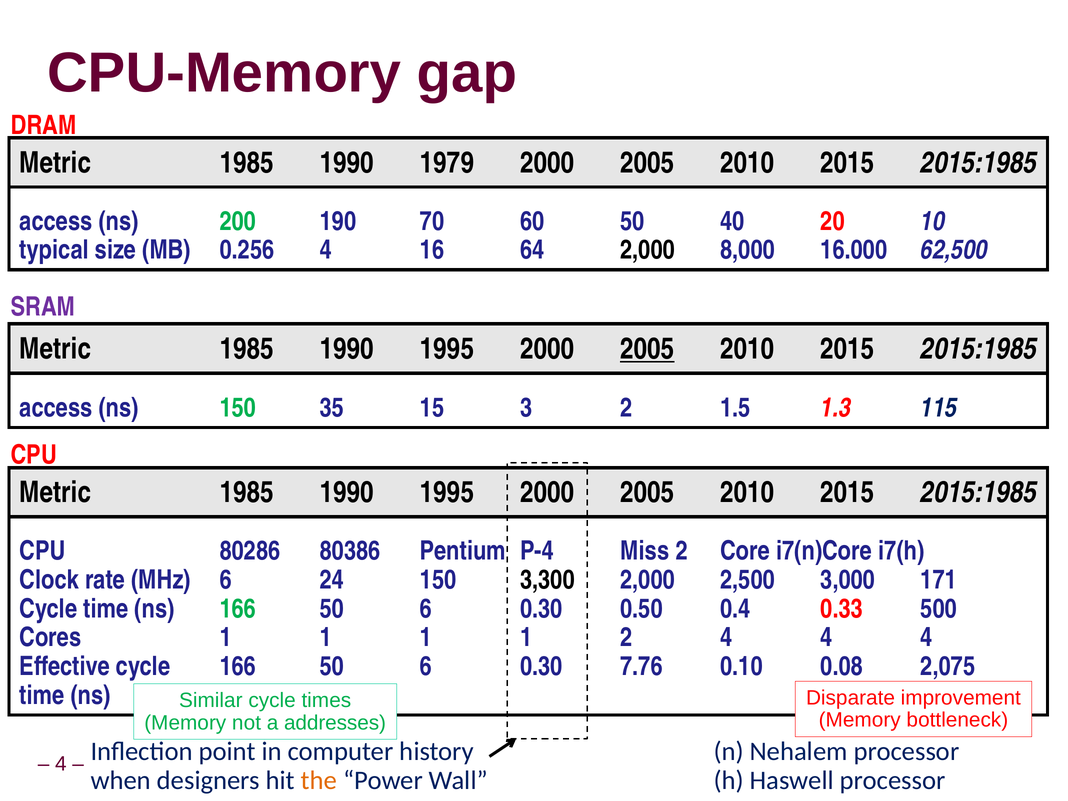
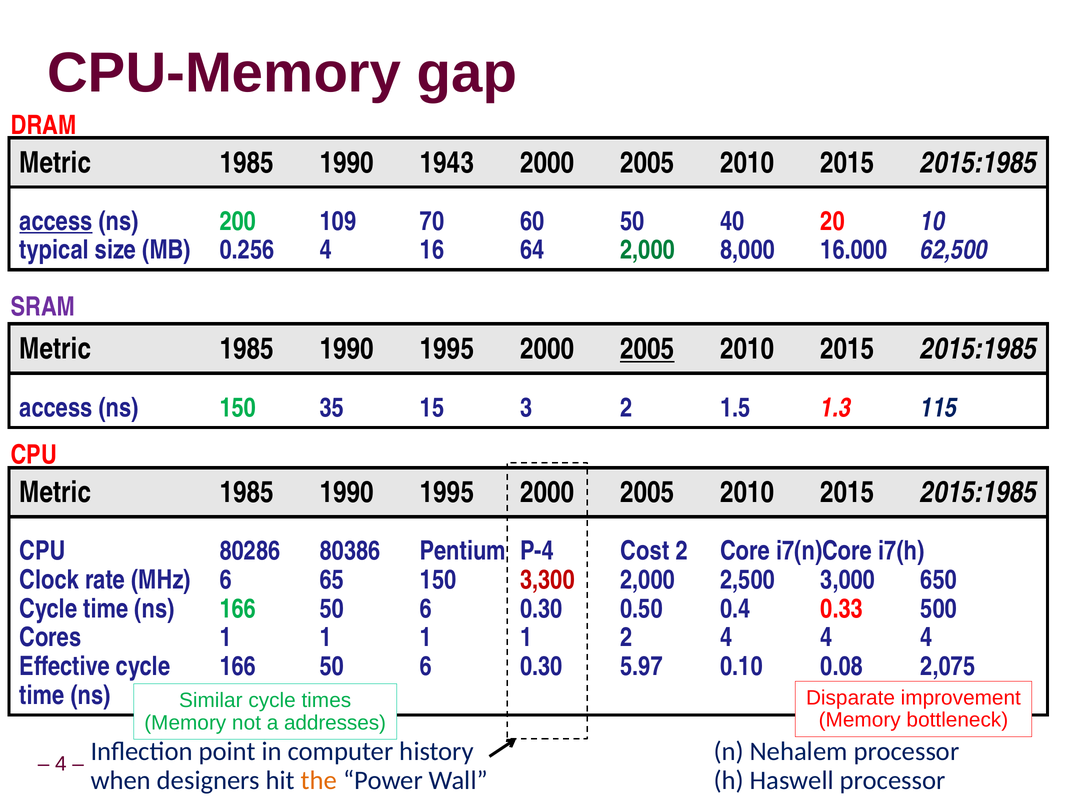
1979: 1979 -> 1943 (447, 163)
access underline: none -> present (56, 221)
190: 190 -> 109 (338, 221)
2,000 colour: black -> green (648, 250)
Miss: Miss -> Cost (645, 551)
24: 24 -> 65 (332, 580)
3,300 colour: black -> red (547, 580)
171: 171 -> 650 (939, 580)
7.76: 7.76 -> 5.97 (641, 666)
